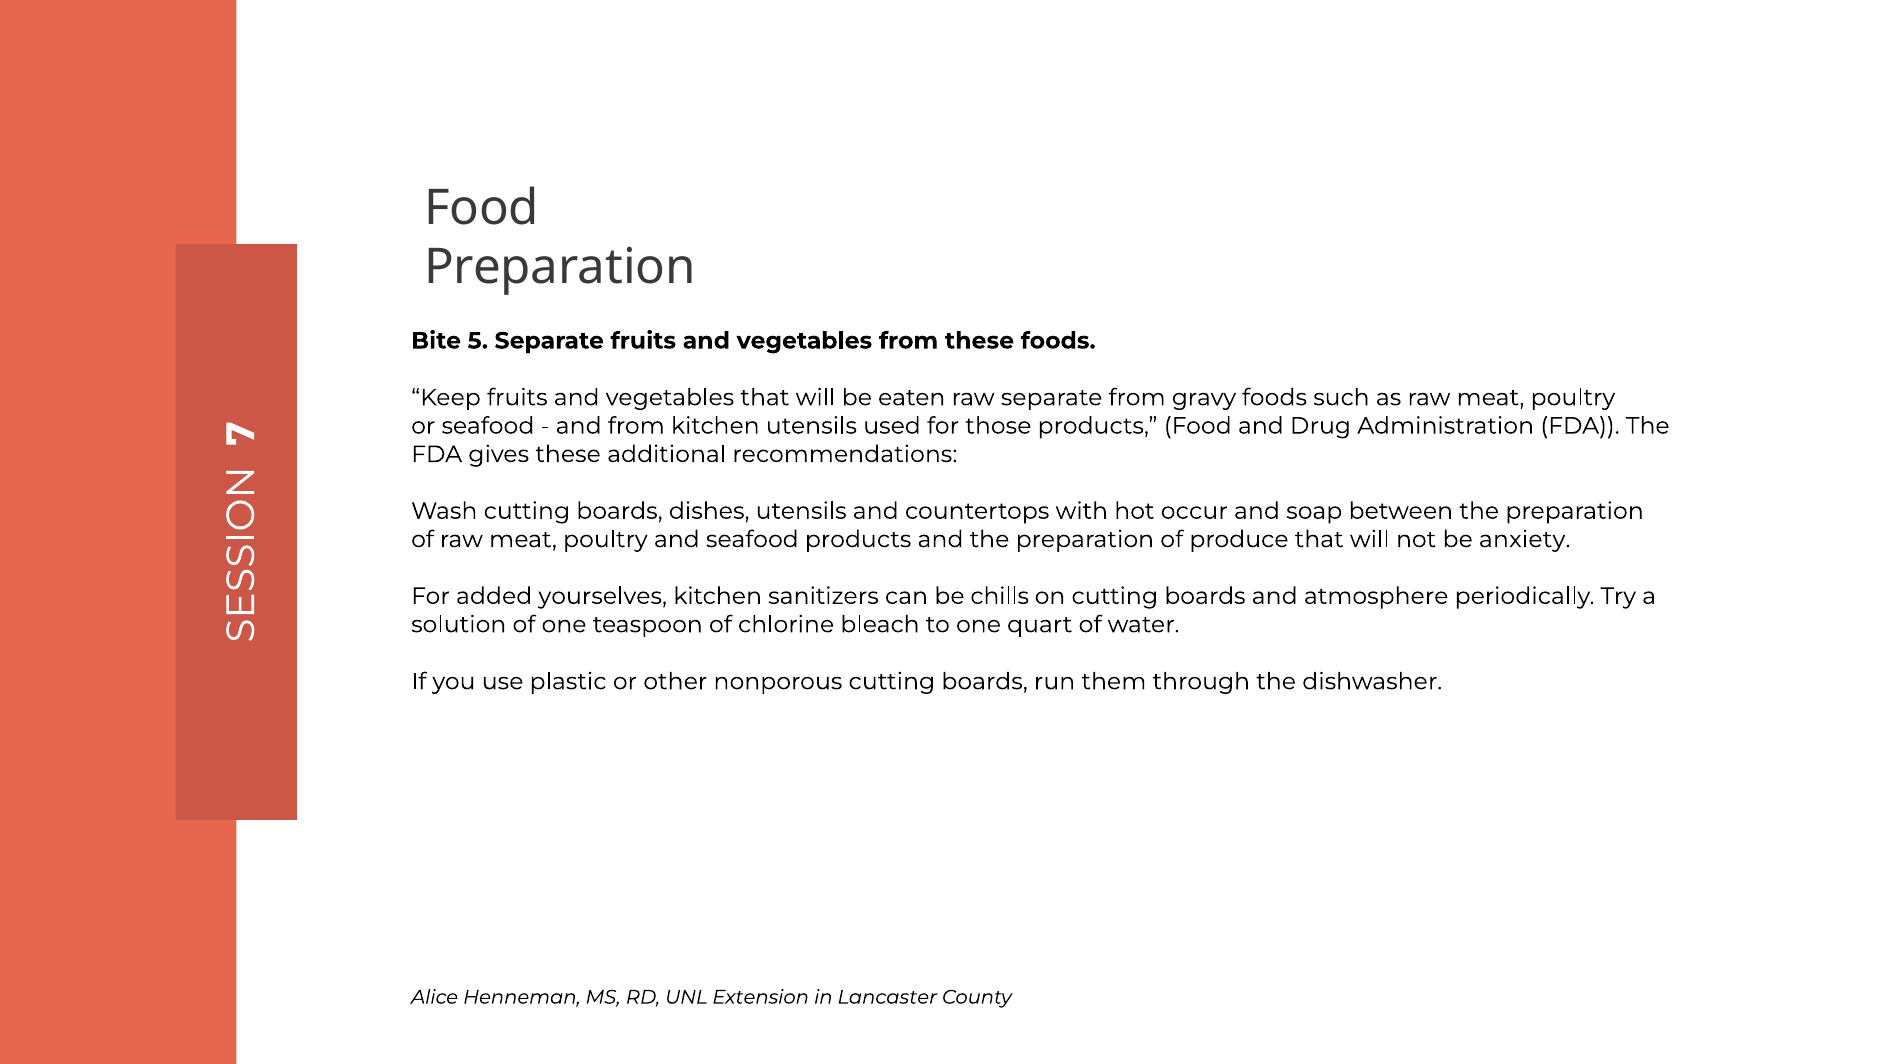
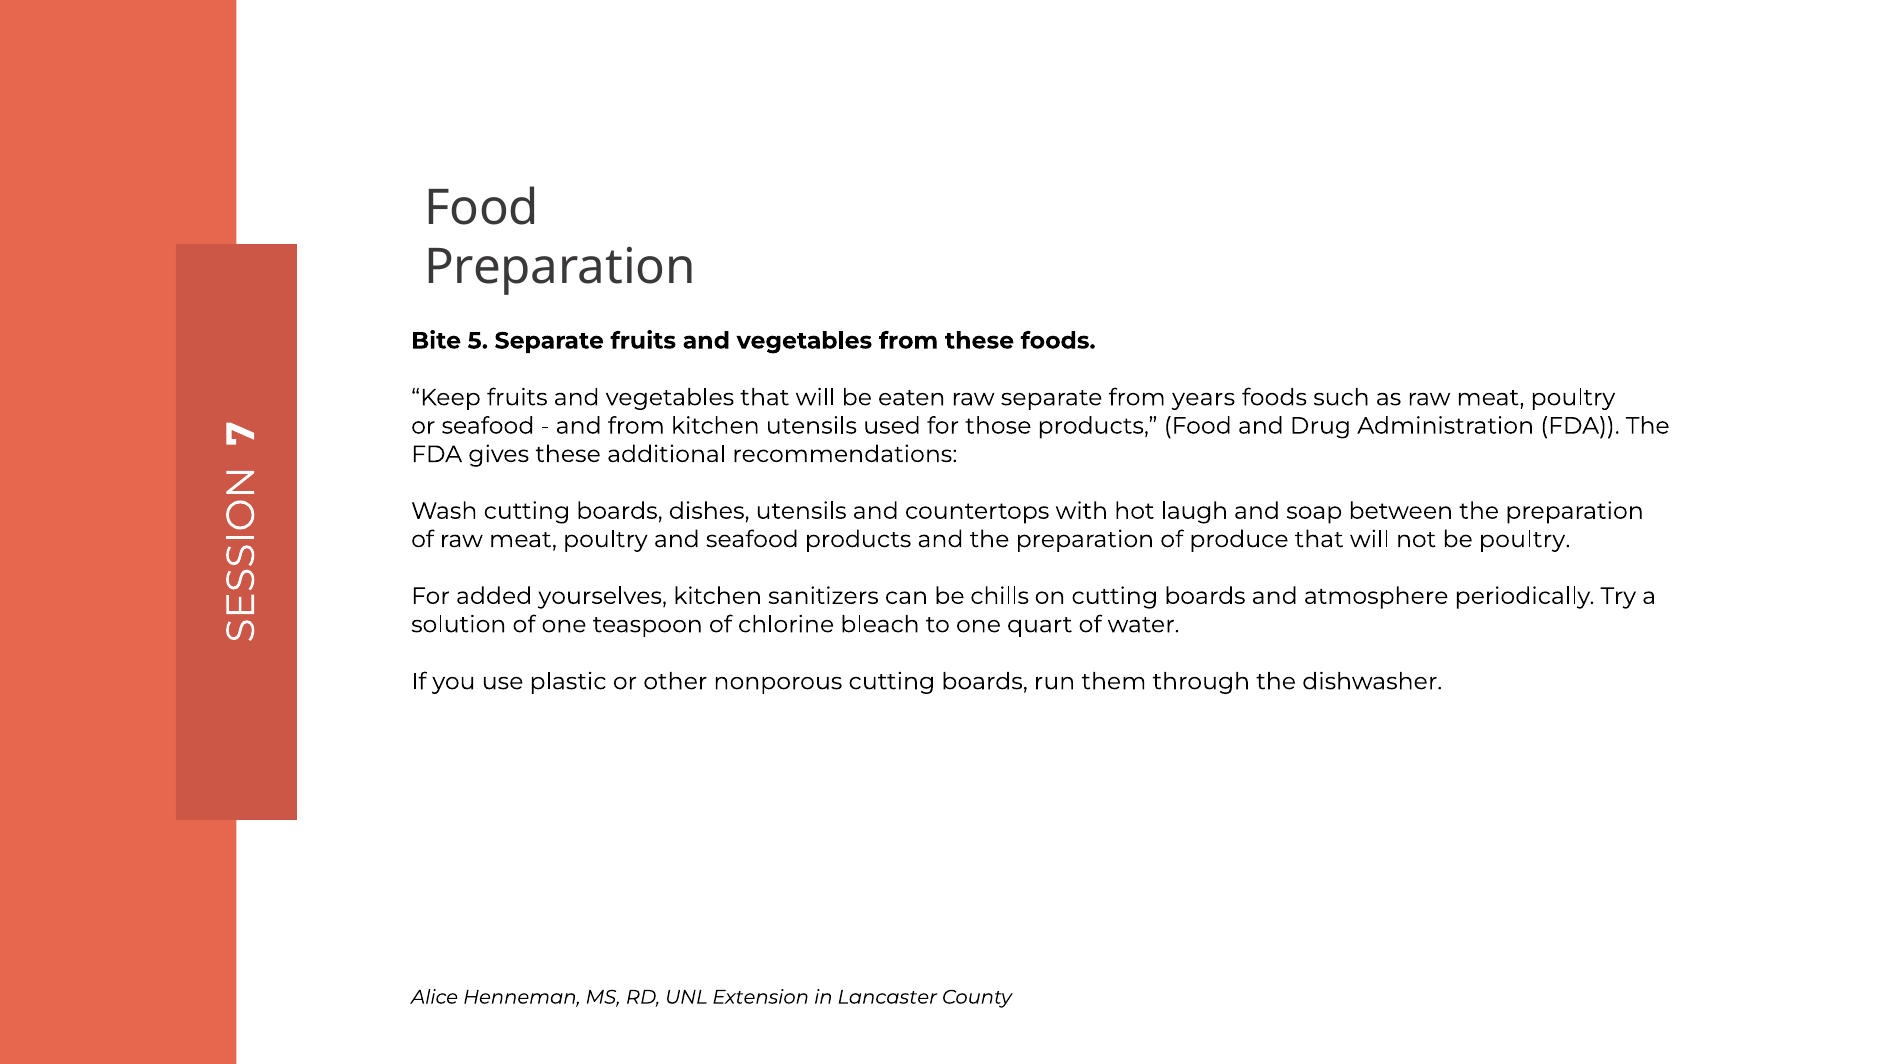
gravy: gravy -> years (1204, 398)
occur: occur -> laugh (1194, 511)
be anxiety: anxiety -> poultry (1525, 540)
